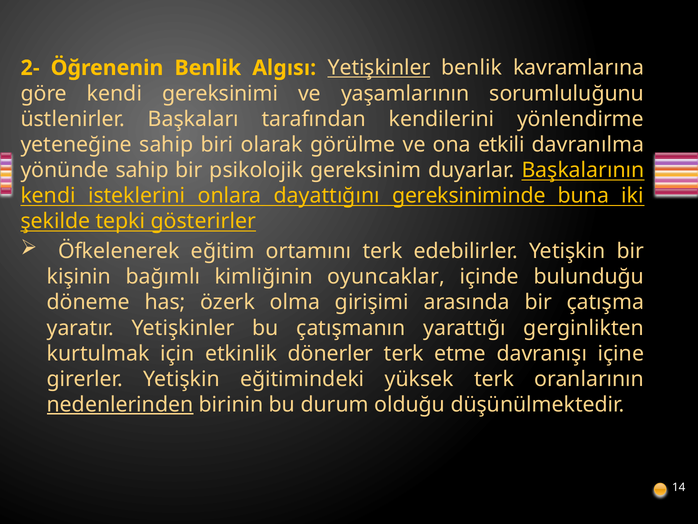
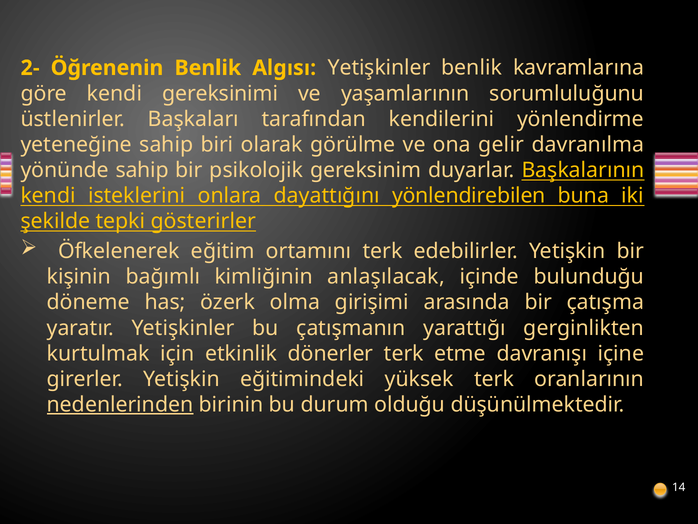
Yetişkinler underline: present -> none (379, 68)
etkili: etkili -> gelir (501, 144)
gereksiniminde: gereksiniminde -> yönlendirebilen (469, 196)
oyuncaklar: oyuncaklar -> anlaşılacak (386, 277)
